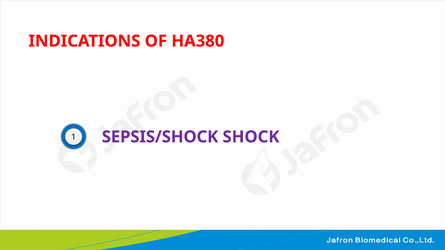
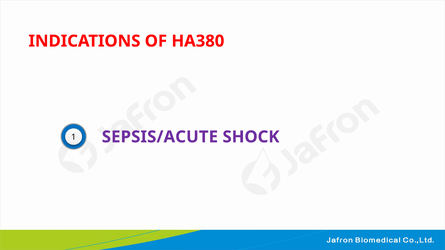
SEPSIS/SHOCK: SEPSIS/SHOCK -> SEPSIS/ACUTE (160, 137)
